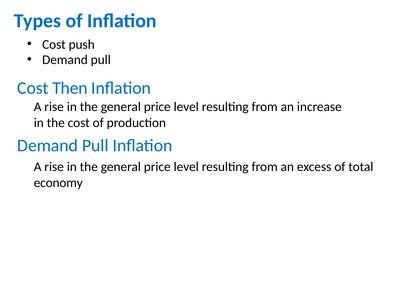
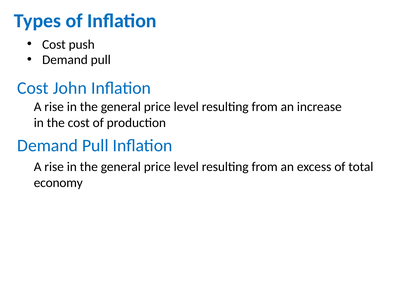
Then: Then -> John (70, 88)
